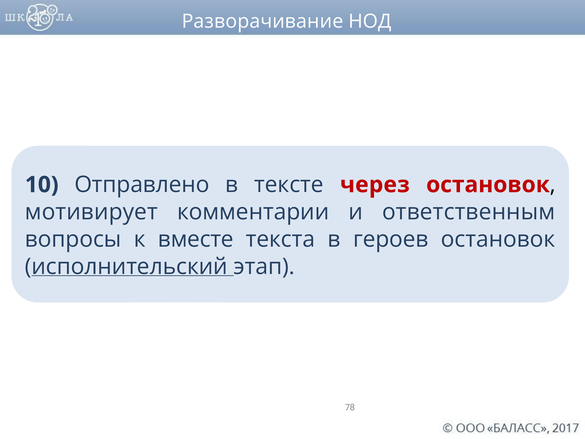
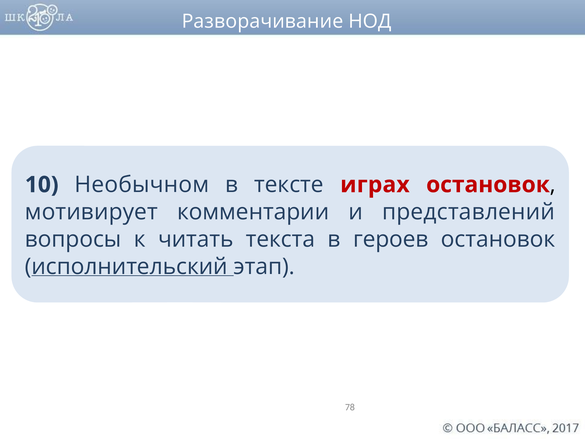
Отправлено: Отправлено -> Необычном (142, 185)
через: через -> играх (375, 185)
ответственным: ответственным -> представлений (469, 212)
вместе: вместе -> читать (196, 239)
